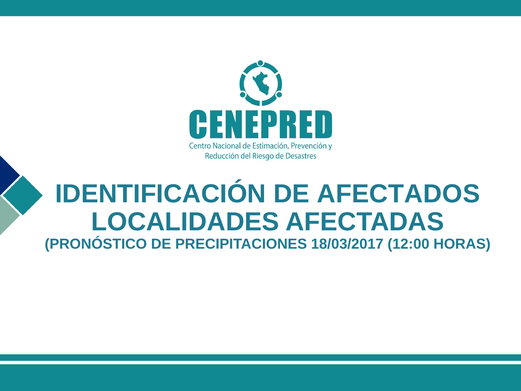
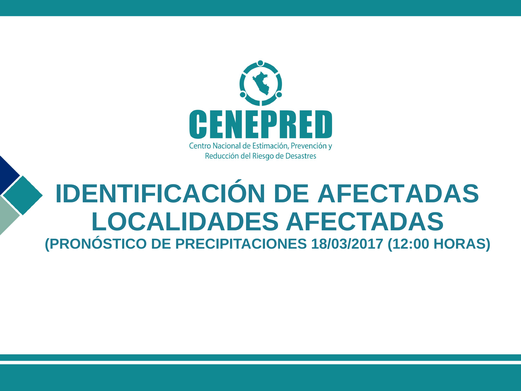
DE AFECTADOS: AFECTADOS -> AFECTADAS (398, 194)
